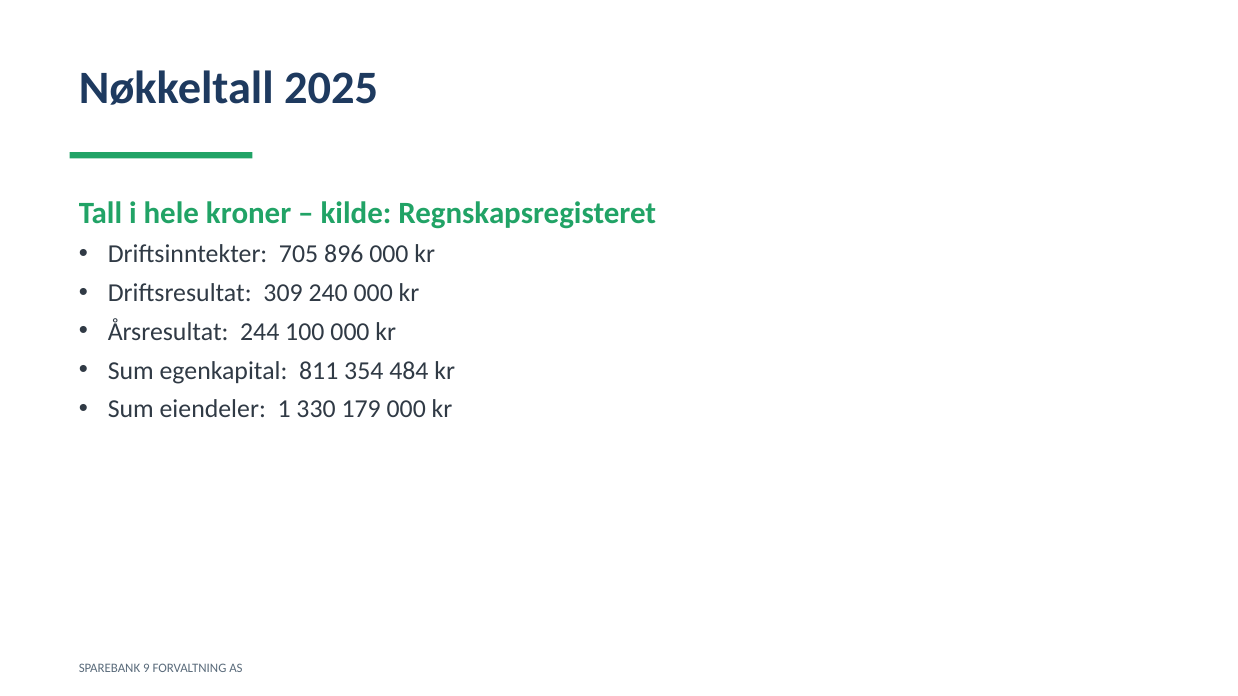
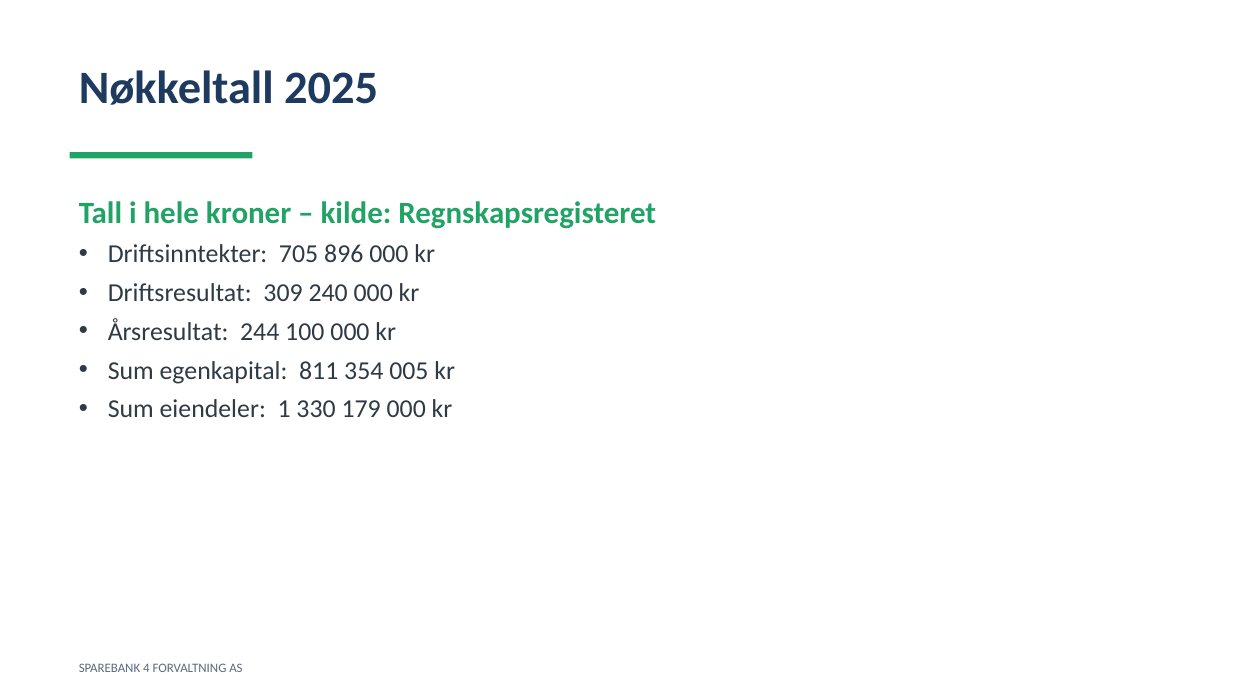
484: 484 -> 005 (409, 371)
9: 9 -> 4 (146, 668)
